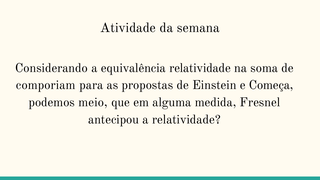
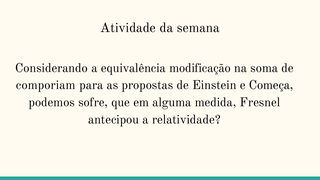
equivalência relatividade: relatividade -> modificação (200, 68)
meio: meio -> sofre (93, 102)
